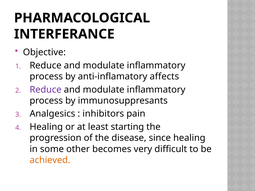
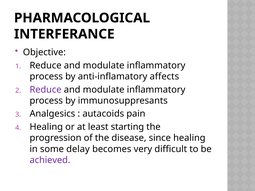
inhibitors: inhibitors -> autacoids (103, 114)
other: other -> delay (78, 149)
achieved colour: orange -> purple (50, 160)
